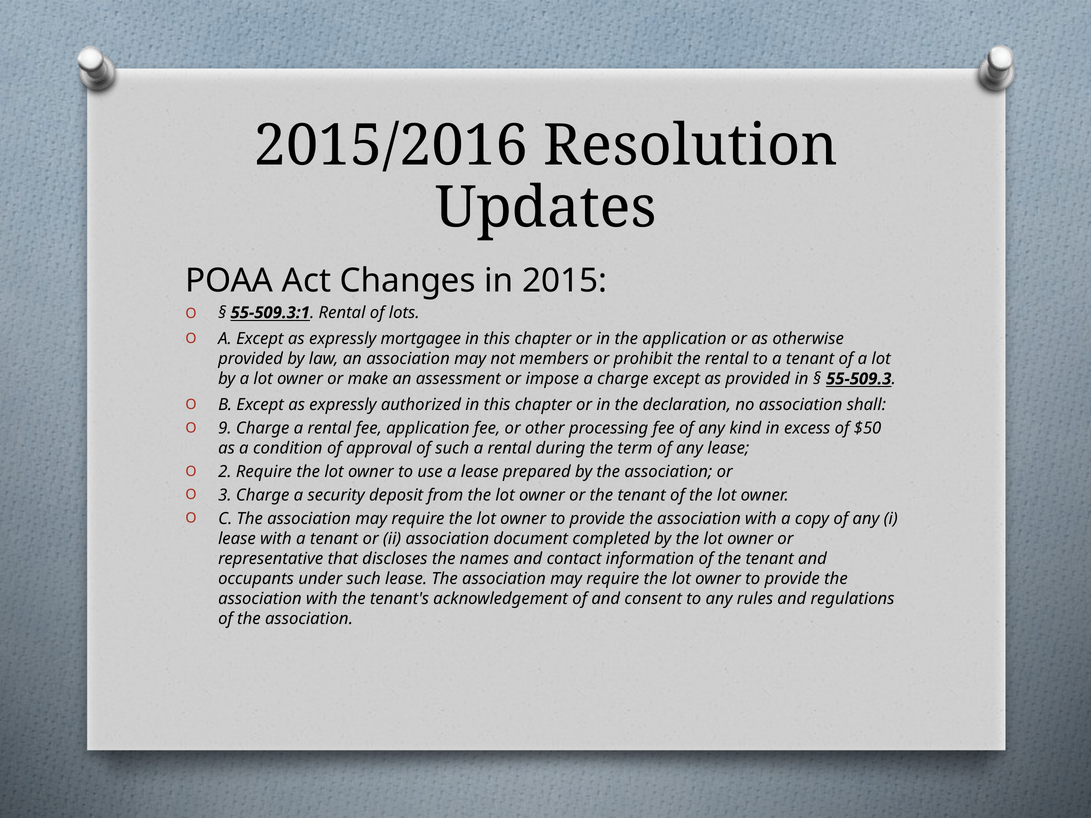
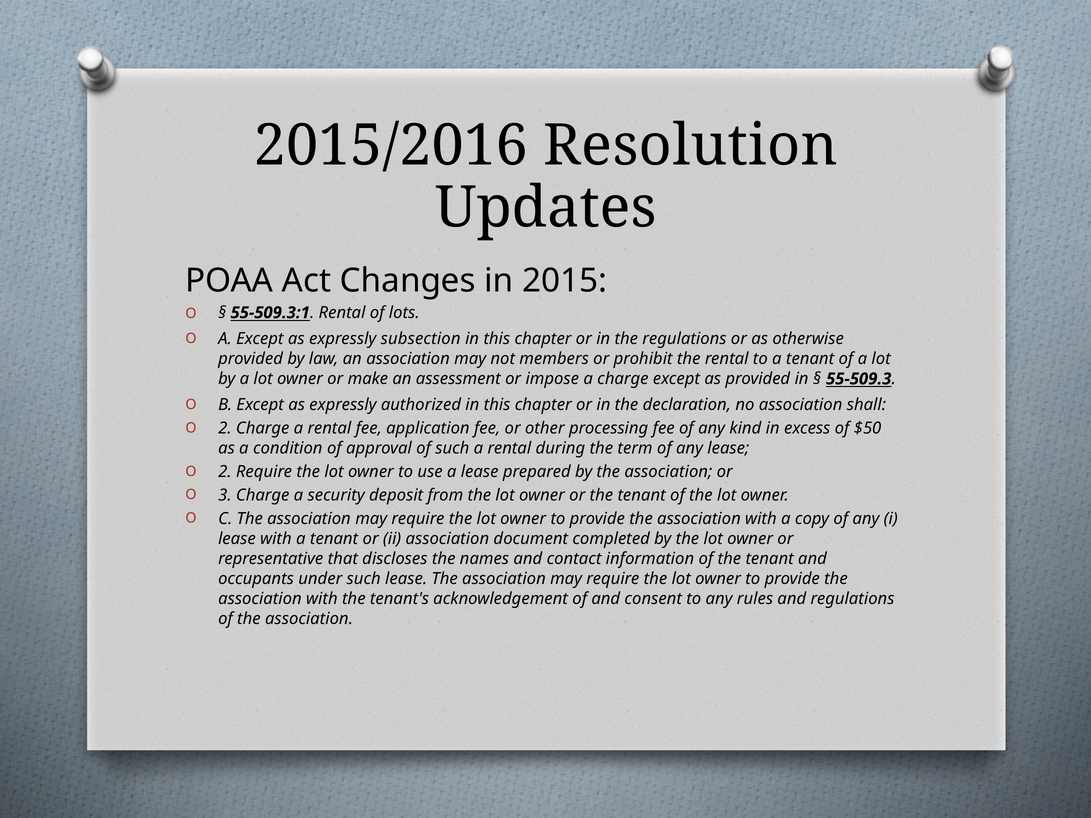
mortgagee: mortgagee -> subsection (421, 339)
the application: application -> regulations (684, 339)
9: 9 -> 2 (225, 428)
